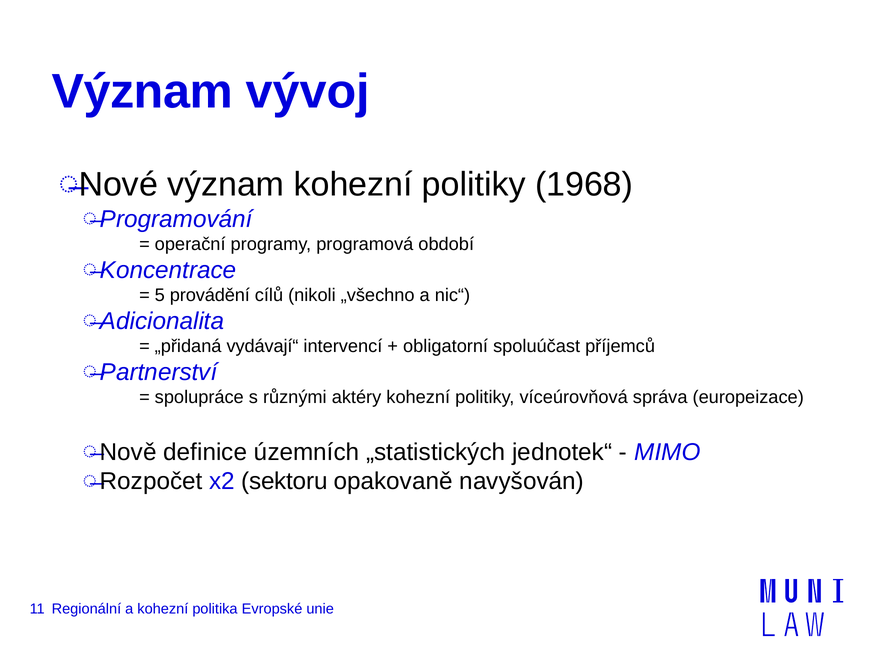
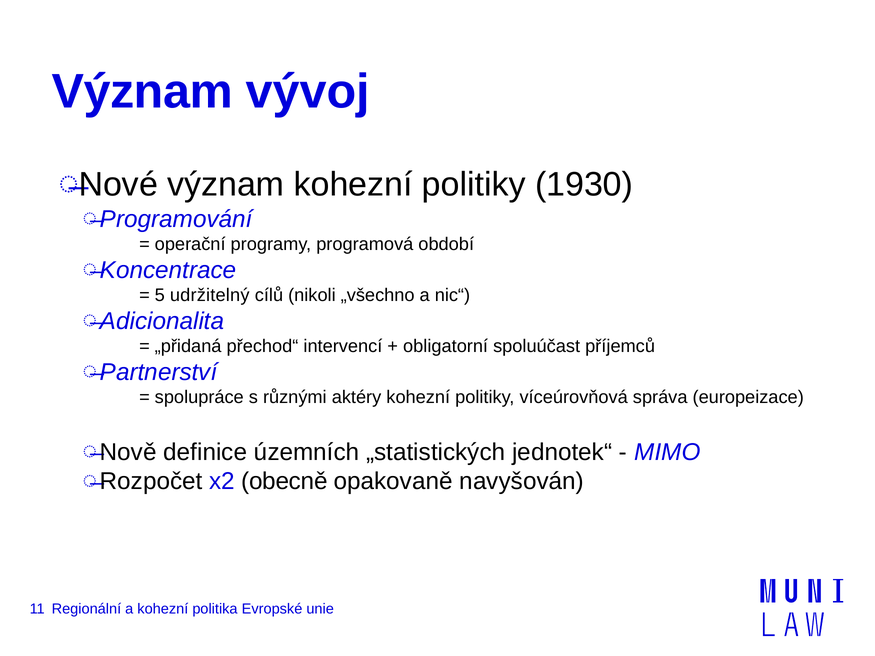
1968: 1968 -> 1930 (584, 185)
provádění: provádění -> udržitelný (210, 295)
vydávají“: vydávají“ -> přechod“ (262, 346)
sektoru: sektoru -> obecně (284, 482)
